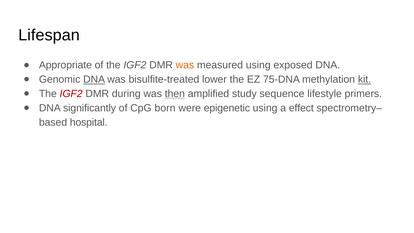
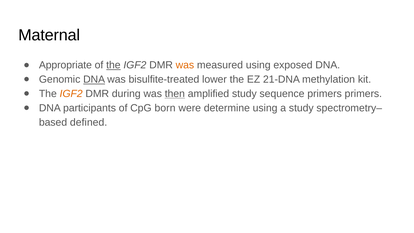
Lifespan: Lifespan -> Maternal (49, 35)
the underline: none -> present (113, 65)
75-DNA: 75-DNA -> 21-DNA (281, 79)
kit underline: present -> none (365, 79)
IGF2 colour: red -> orange (71, 94)
sequence lifestyle: lifestyle -> primers (325, 94)
significantly: significantly -> participants (90, 108)
epigenetic: epigenetic -> determine (227, 108)
a effect: effect -> study (301, 108)
hospital: hospital -> defined (89, 122)
